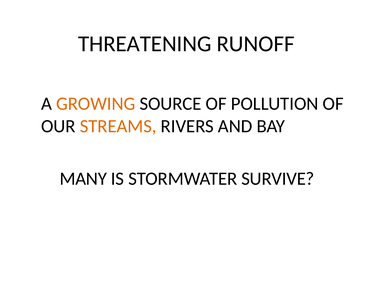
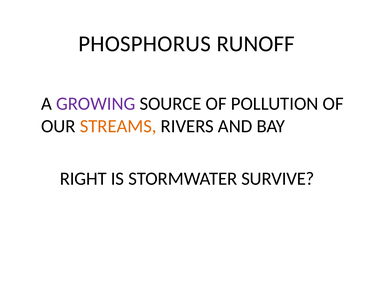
THREATENING: THREATENING -> PHOSPHORUS (145, 44)
GROWING colour: orange -> purple (96, 104)
MANY: MANY -> RIGHT (83, 178)
